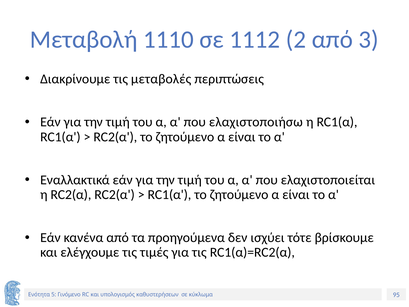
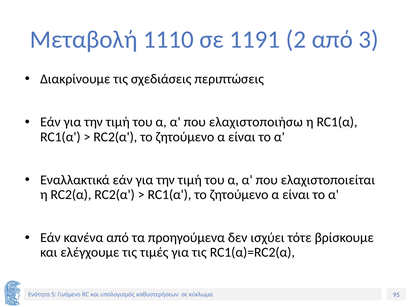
1112: 1112 -> 1191 (255, 40)
μεταβολές: μεταβολές -> σχεδιάσεις (161, 79)
